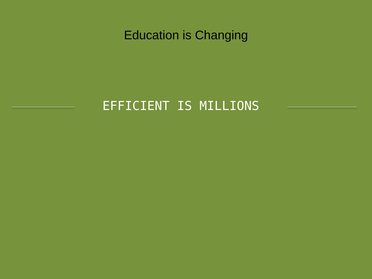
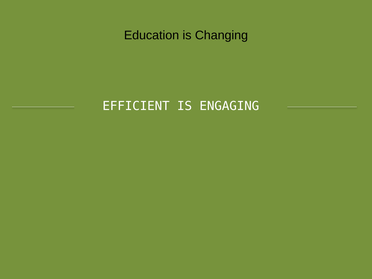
MILLIONS: MILLIONS -> ENGAGING (229, 106)
